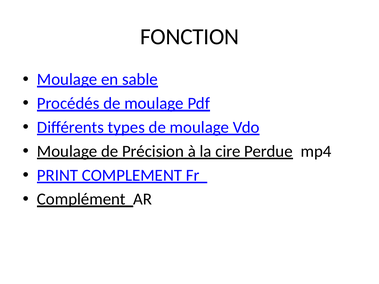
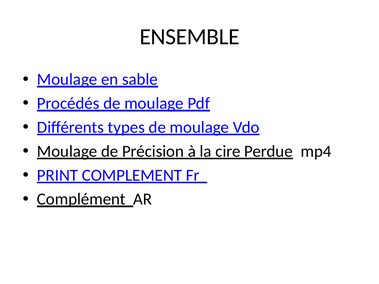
FONCTION: FONCTION -> ENSEMBLE (190, 37)
